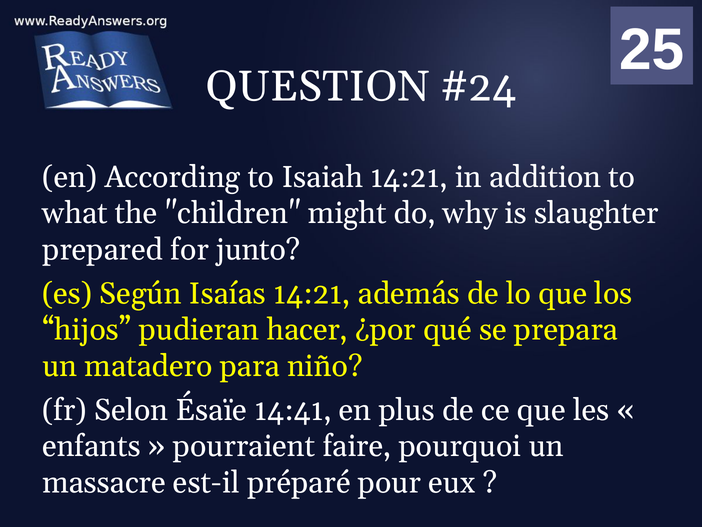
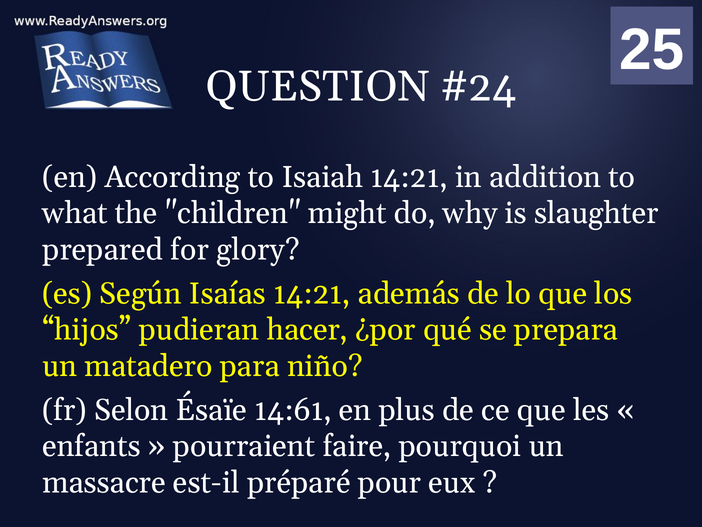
junto: junto -> glory (258, 249)
14:41: 14:41 -> 14:61 (293, 410)
